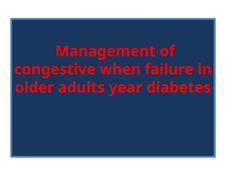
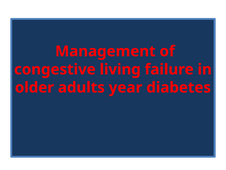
when: when -> living (120, 69)
